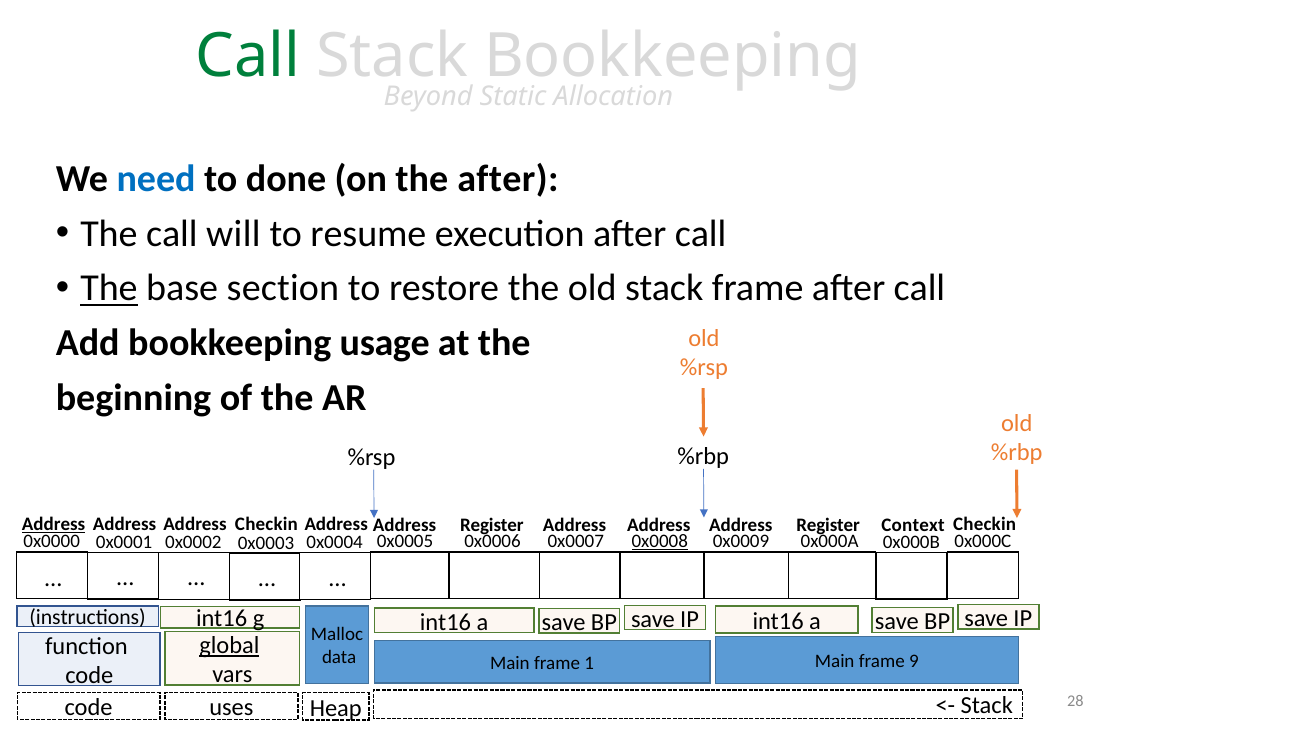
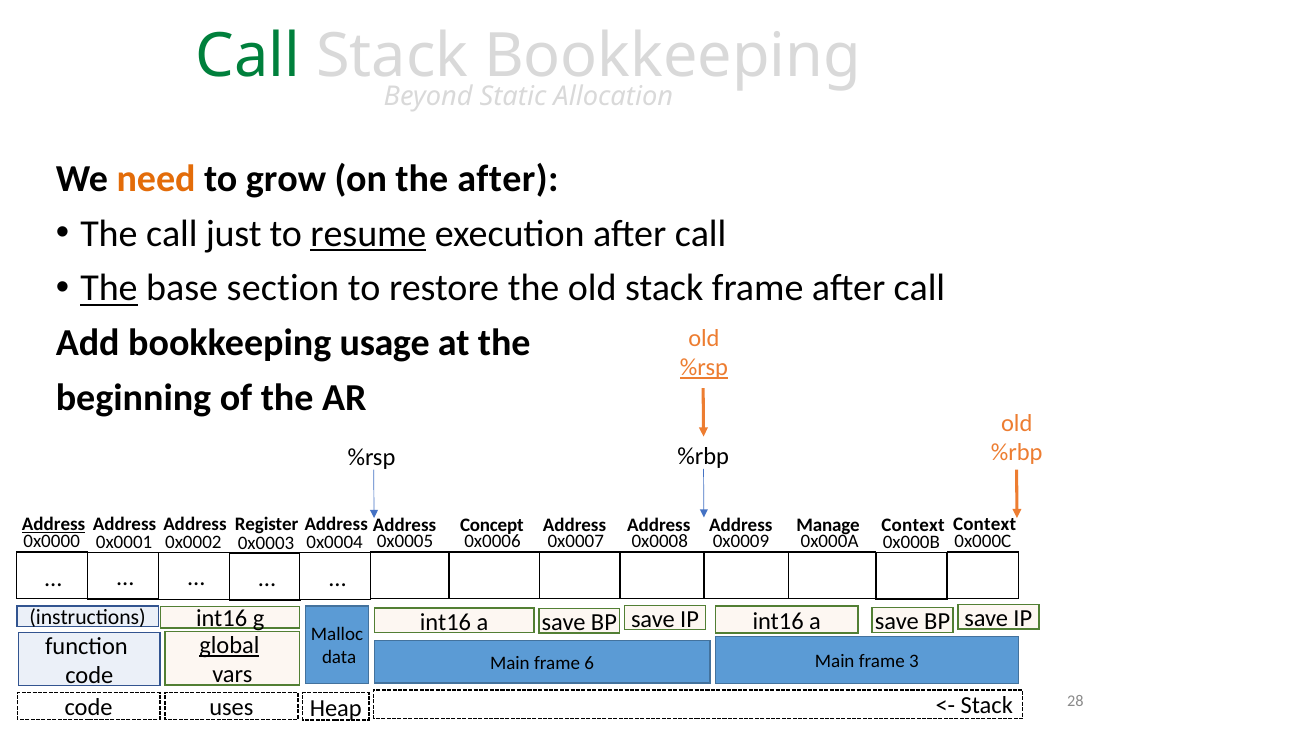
need colour: blue -> orange (156, 179)
done: done -> grow (286, 179)
will: will -> just (234, 234)
resume underline: none -> present (368, 234)
%rsp underline: none -> present (704, 367)
Checkin: Checkin -> Register (267, 525)
Register: Register -> Concept (492, 525)
Register: Register -> Manage (828, 525)
Checkin: Checkin -> Context (985, 525)
0x0008 underline: present -> none (660, 541)
9: 9 -> 3 (914, 661)
1: 1 -> 6 (589, 663)
